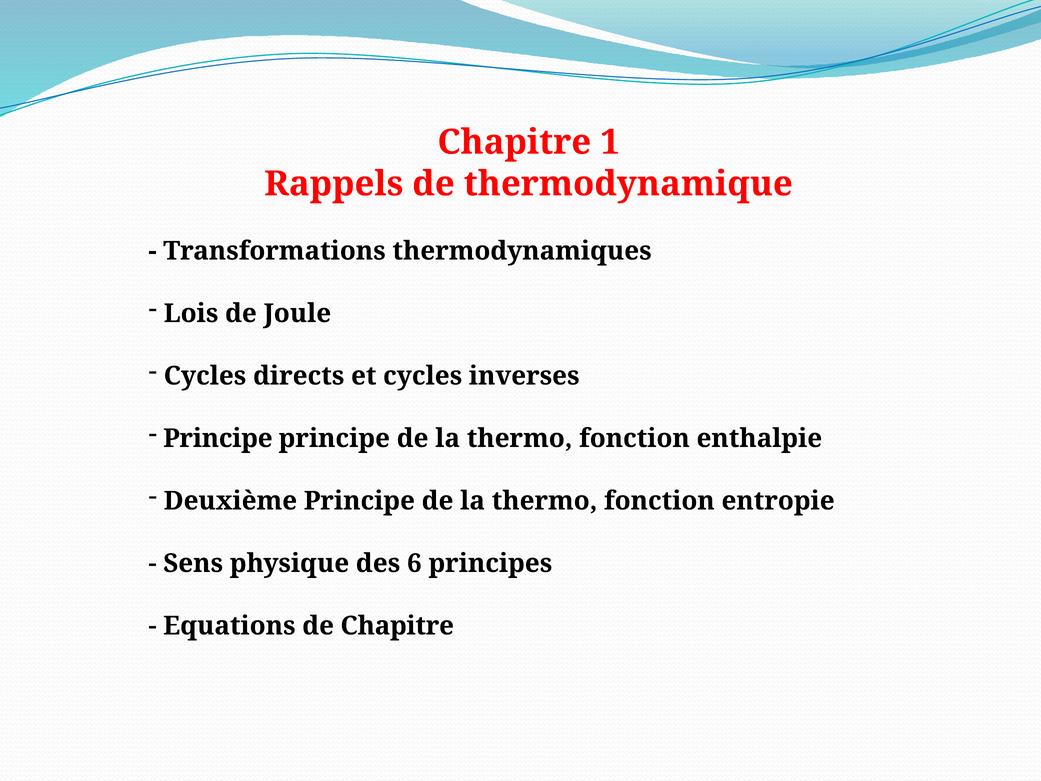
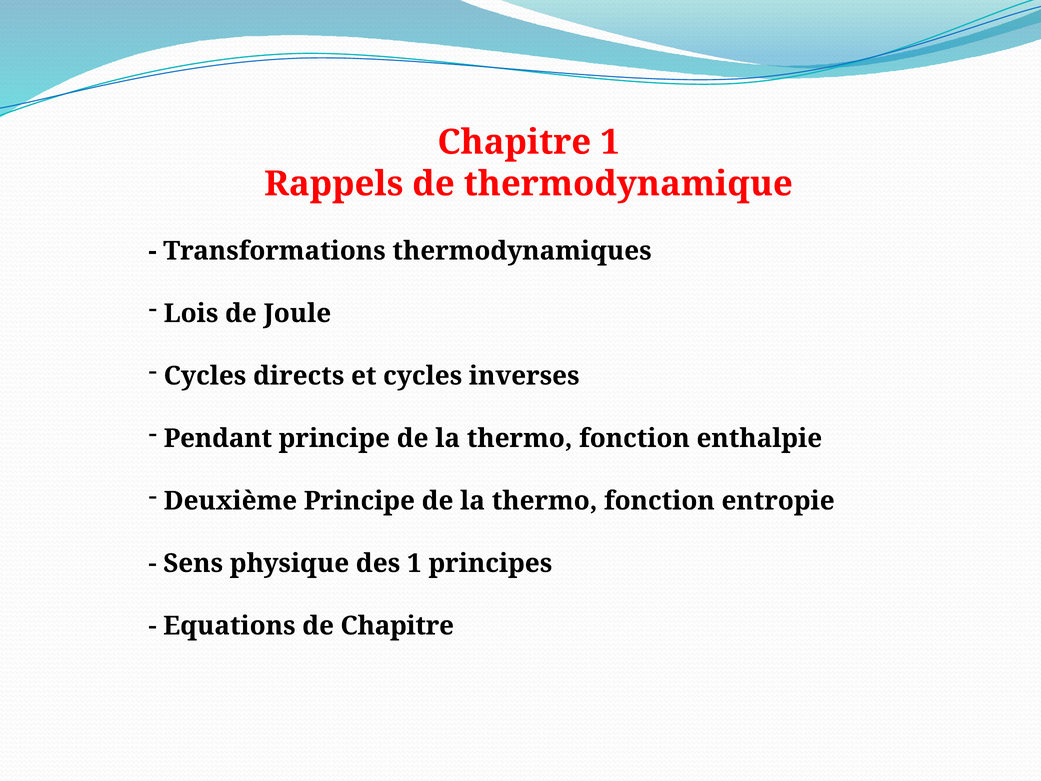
Principe: Principe -> Pendant (218, 438)
des 6: 6 -> 1 (414, 563)
